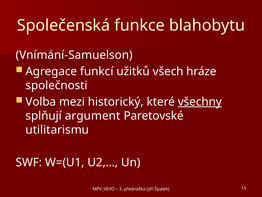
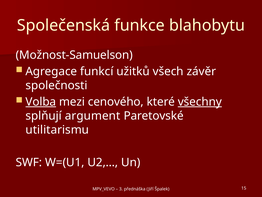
Vnímání-Samuelson: Vnímání-Samuelson -> Možnost-Samuelson (74, 55)
hráze: hráze -> závěr (201, 71)
Volba underline: none -> present (41, 102)
historický: historický -> cenového (116, 102)
